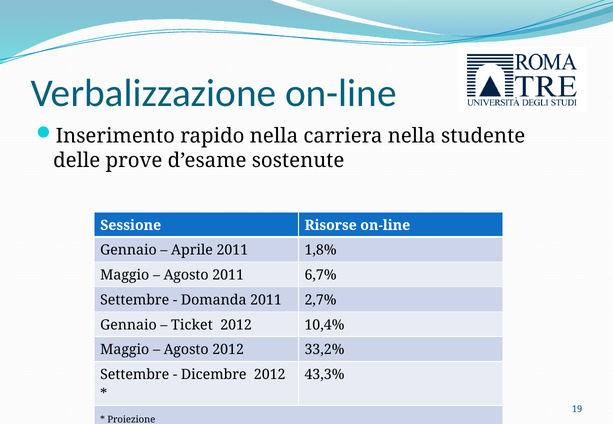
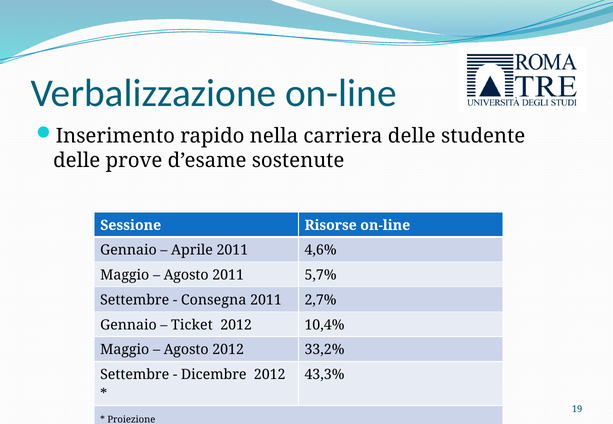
carriera nella: nella -> delle (412, 136)
1,8%: 1,8% -> 4,6% (321, 250)
6,7%: 6,7% -> 5,7% (321, 275)
Domanda: Domanda -> Consegna (214, 300)
